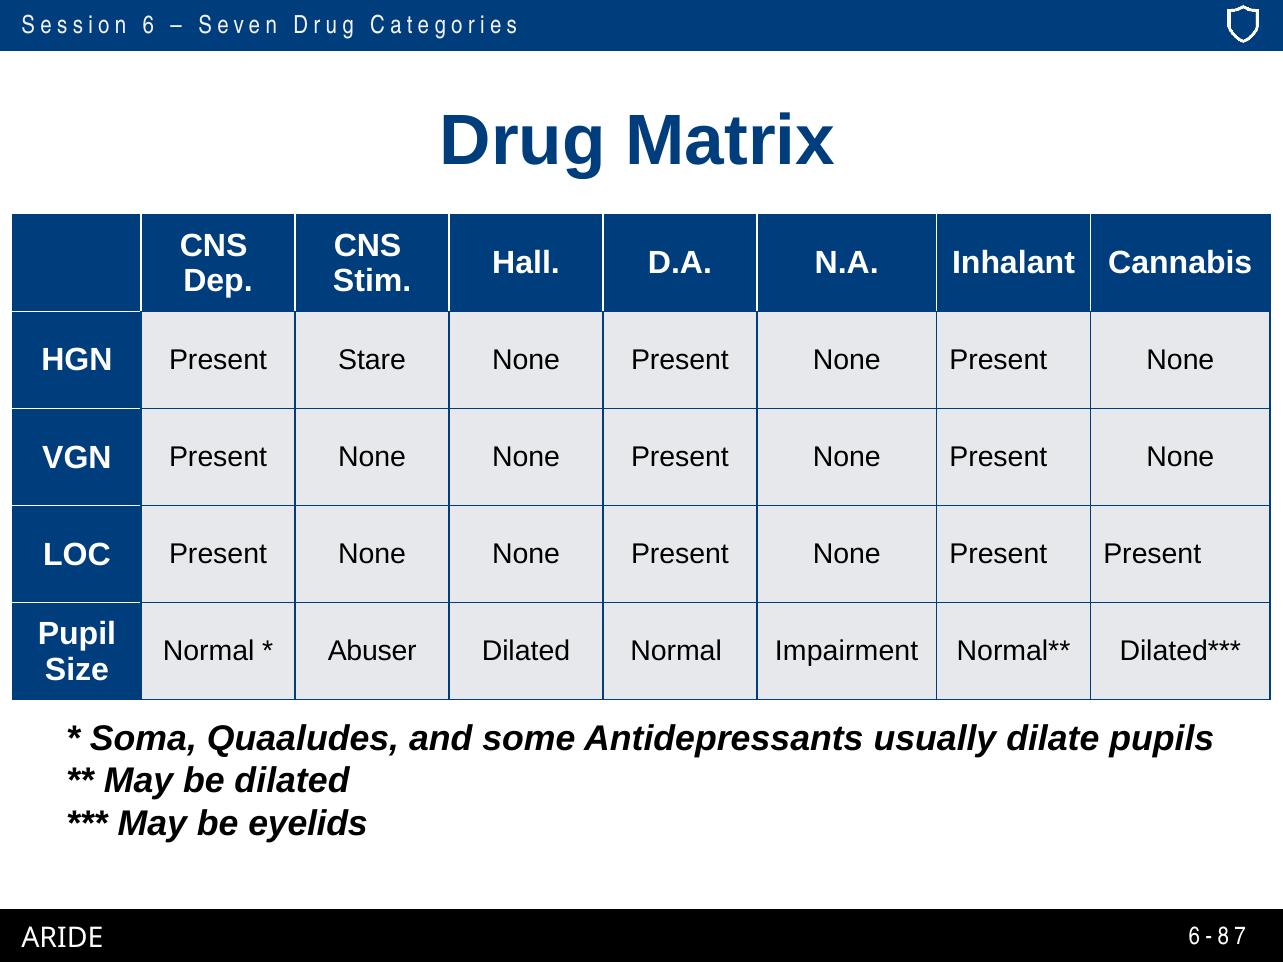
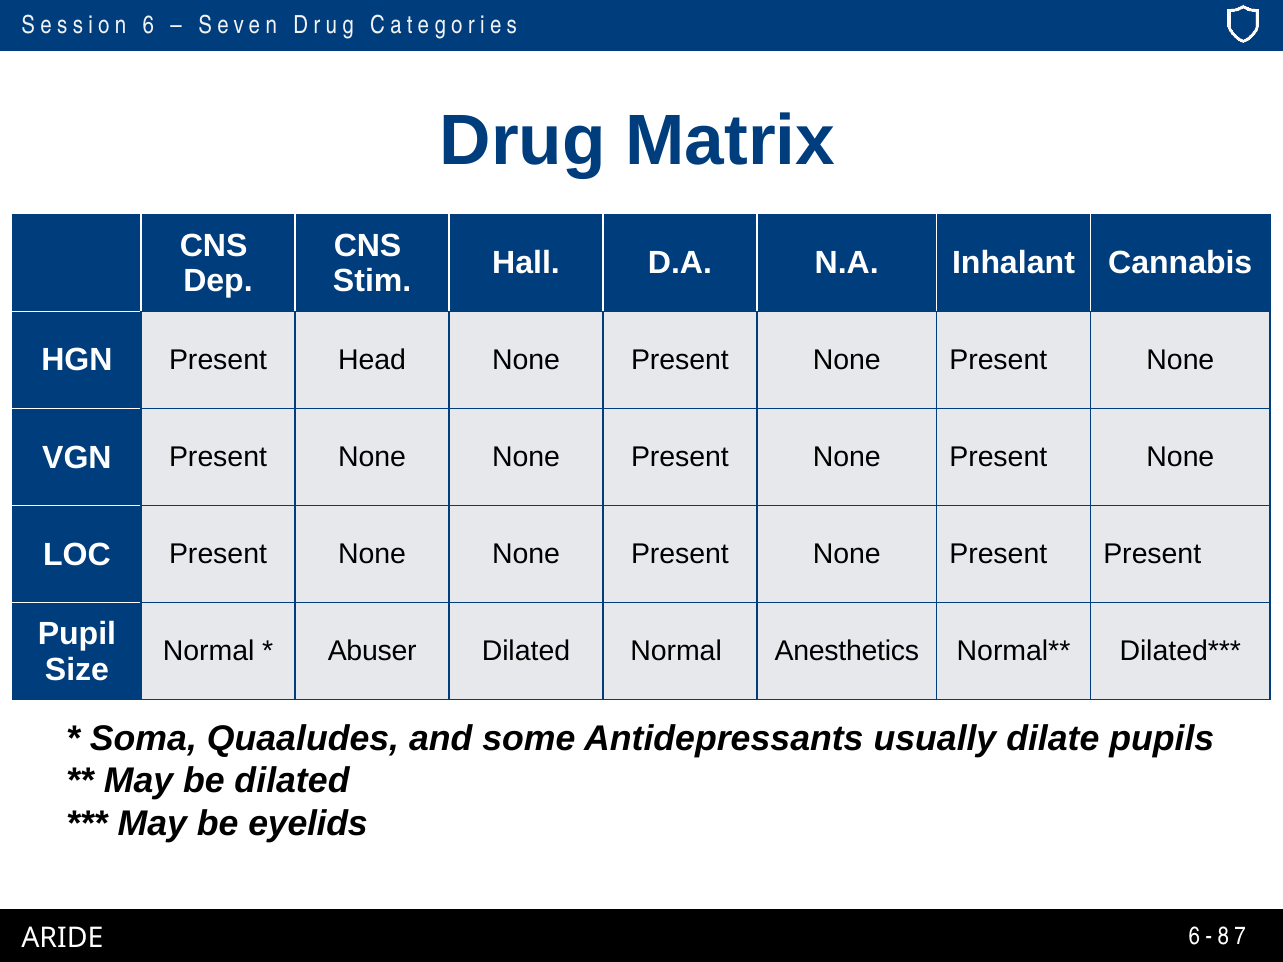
Stare: Stare -> Head (372, 360)
Impairment: Impairment -> Anesthetics (847, 652)
